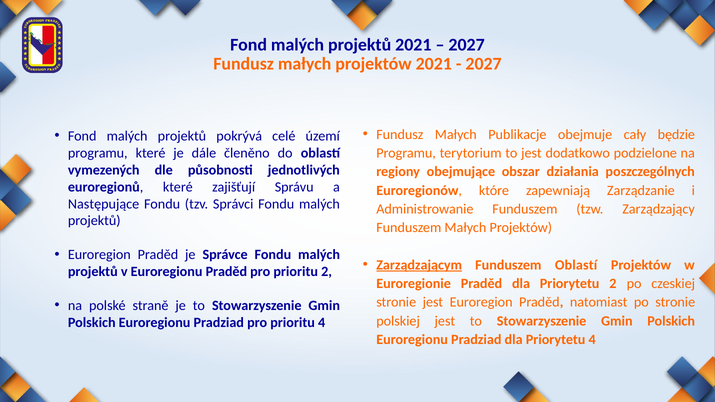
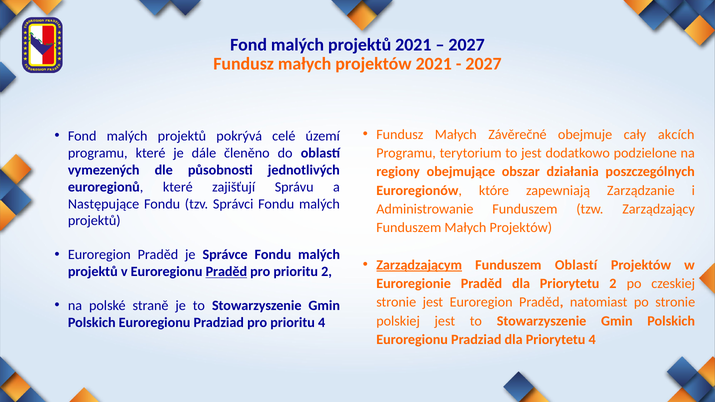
Publikacje: Publikacje -> Závěrečné (517, 135)
będzie: będzie -> akcích (676, 135)
Praděd underline: none -> present (226, 272)
